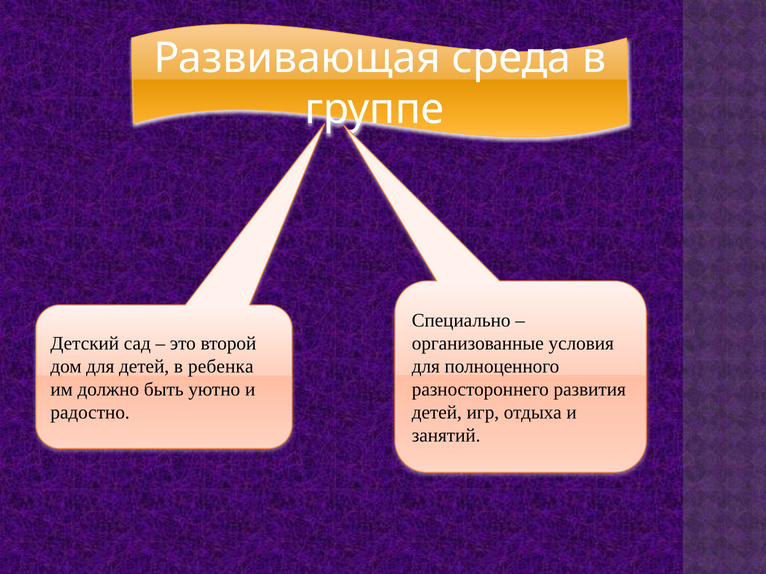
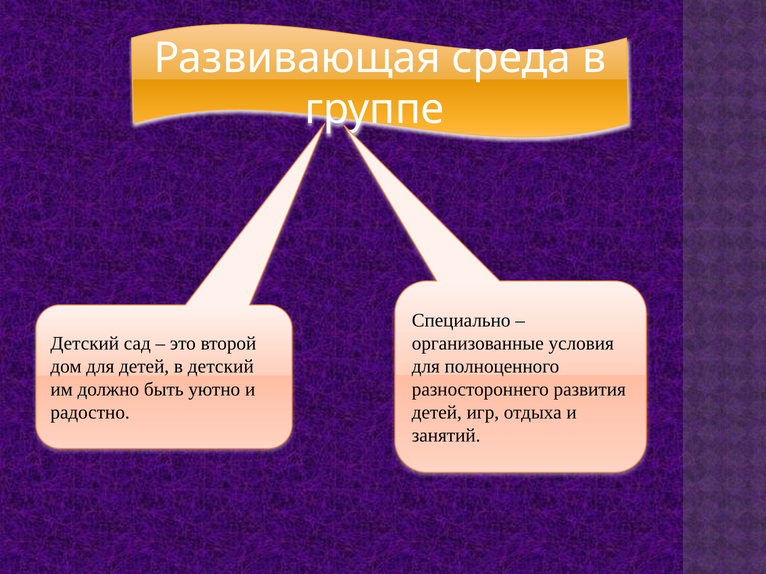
в ребенка: ребенка -> детский (221, 367)
